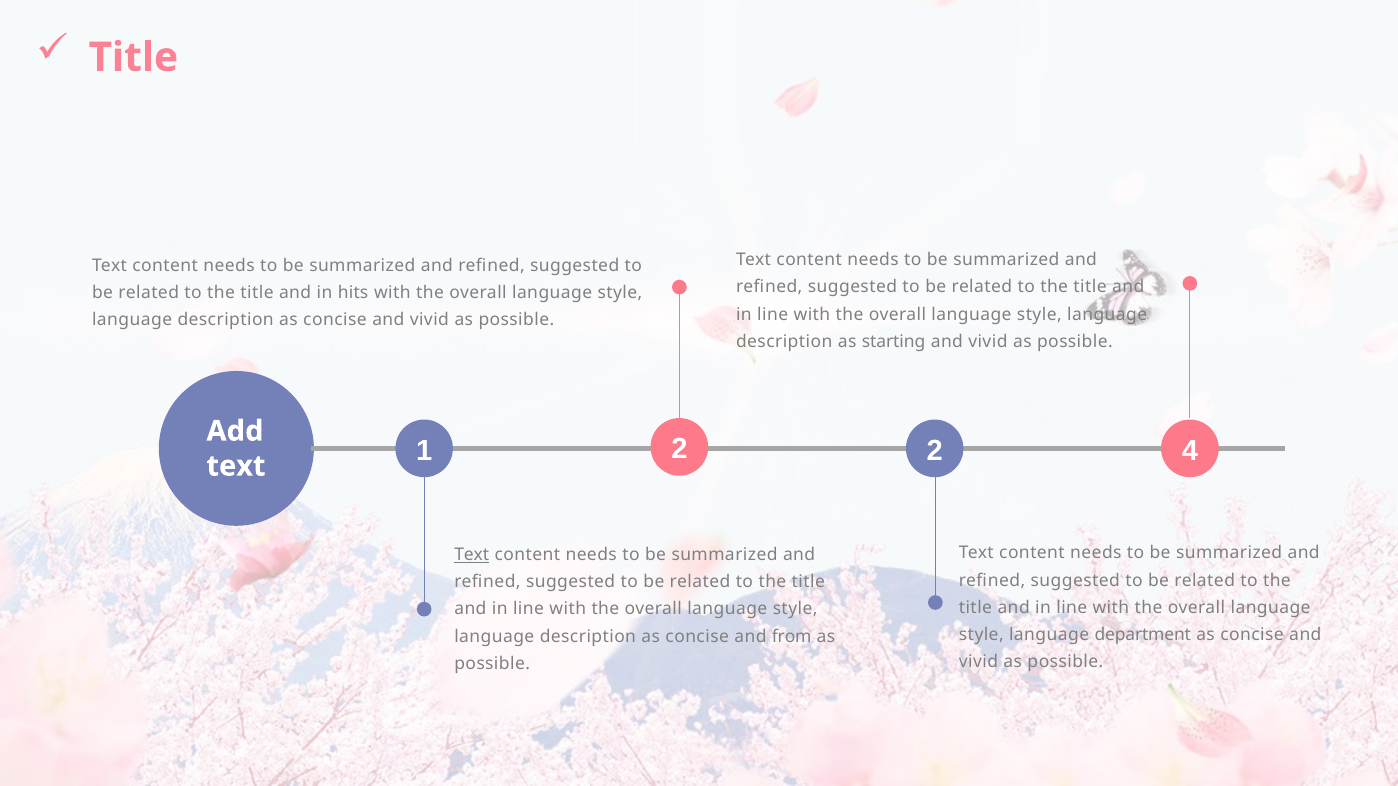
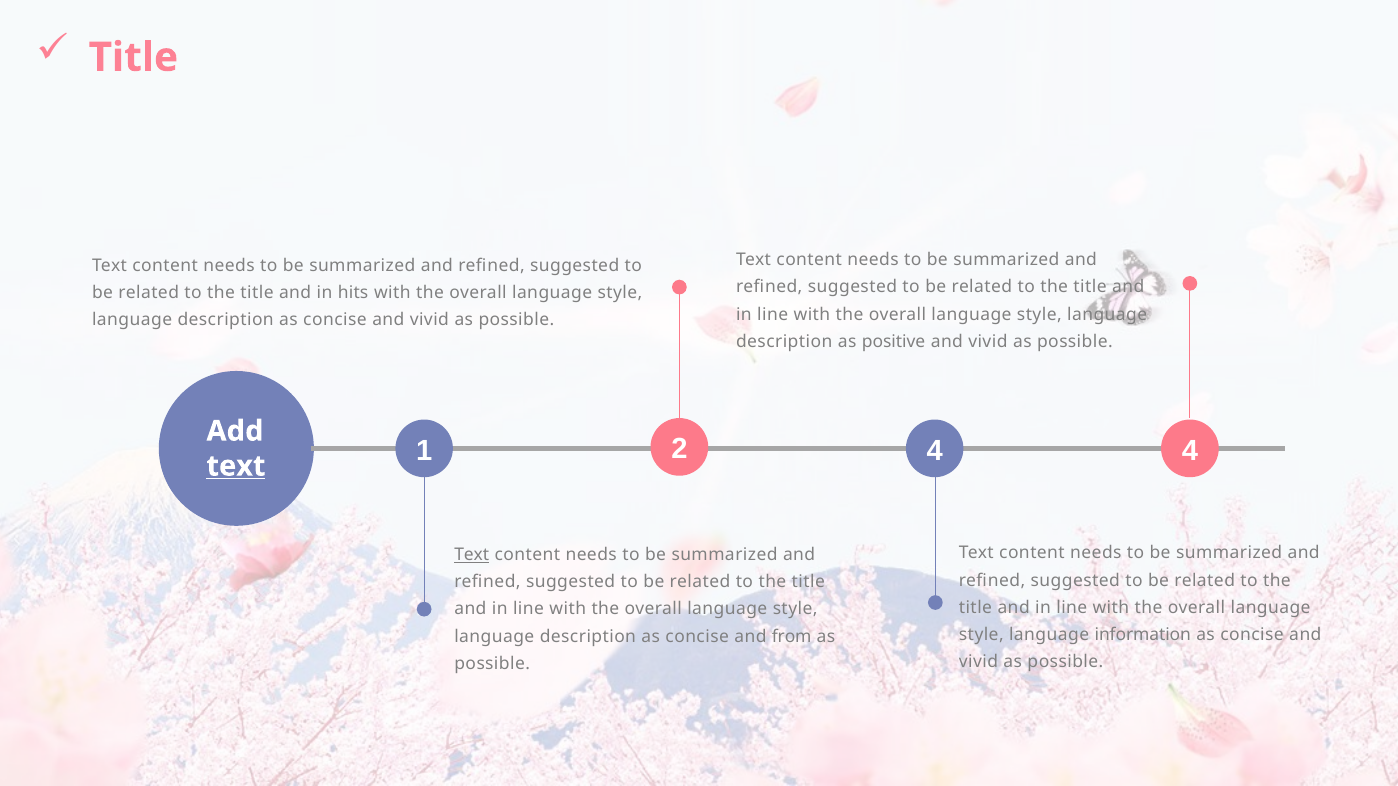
starting: starting -> positive (894, 342)
1 2: 2 -> 4 (935, 451)
text underline: none -> present (236, 466)
department: department -> information (1143, 635)
